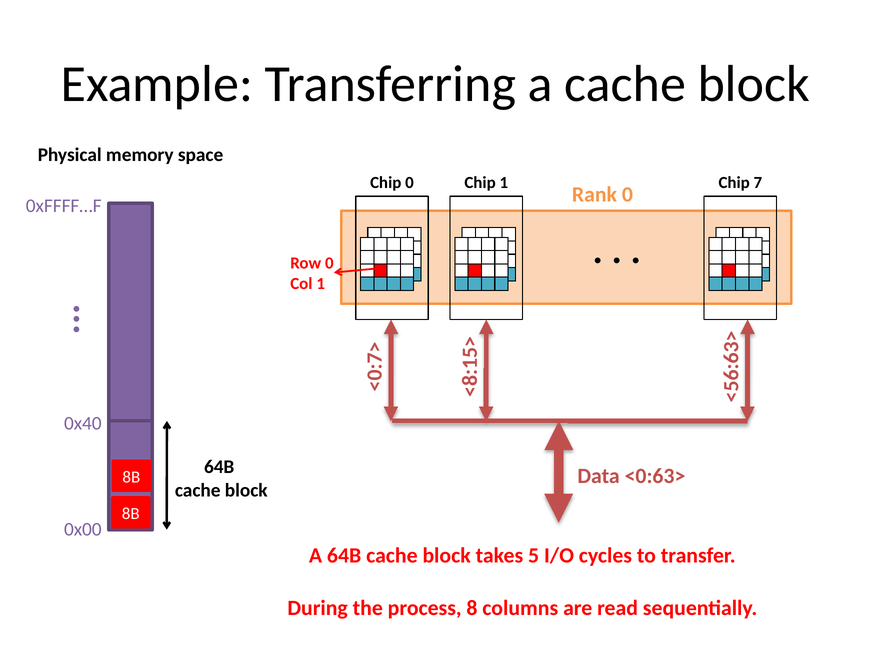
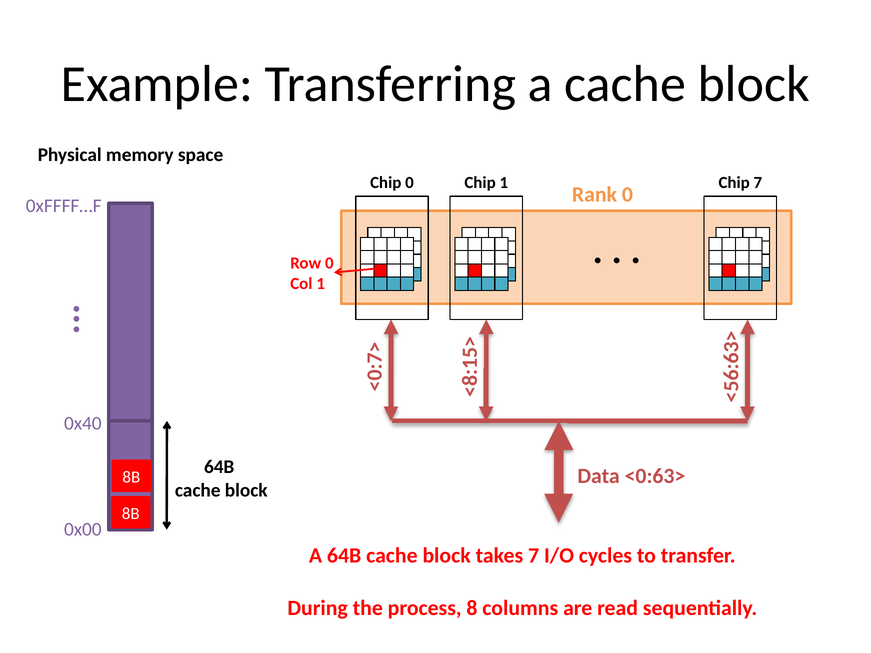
takes 5: 5 -> 7 (534, 556)
